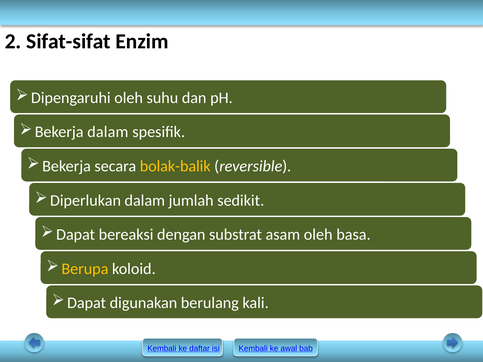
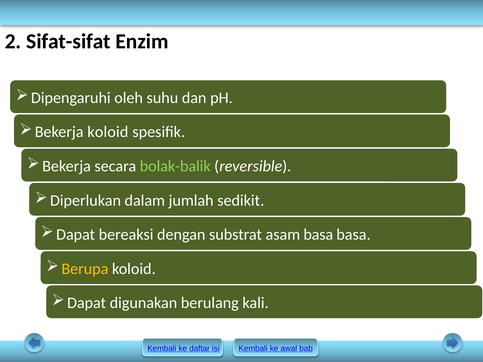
Bekerja dalam: dalam -> koloid (108, 132)
bolak-balik colour: yellow -> light green (175, 166)
asam oleh: oleh -> basa (318, 235)
